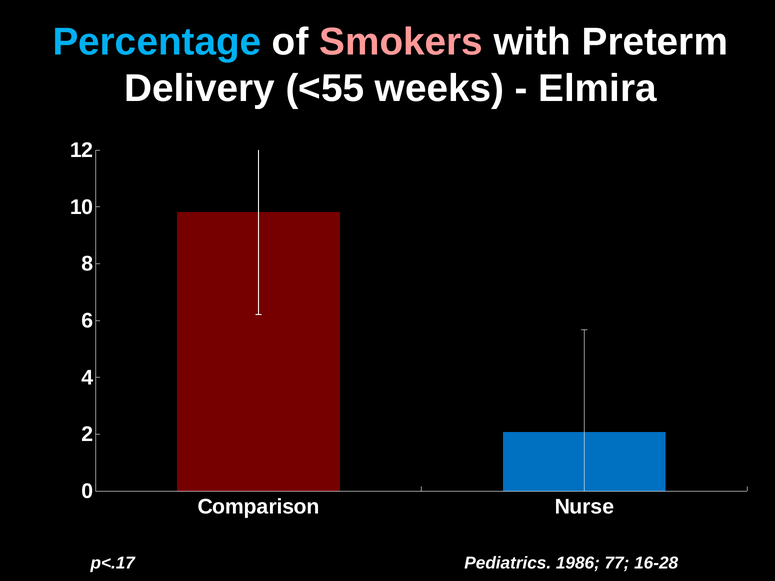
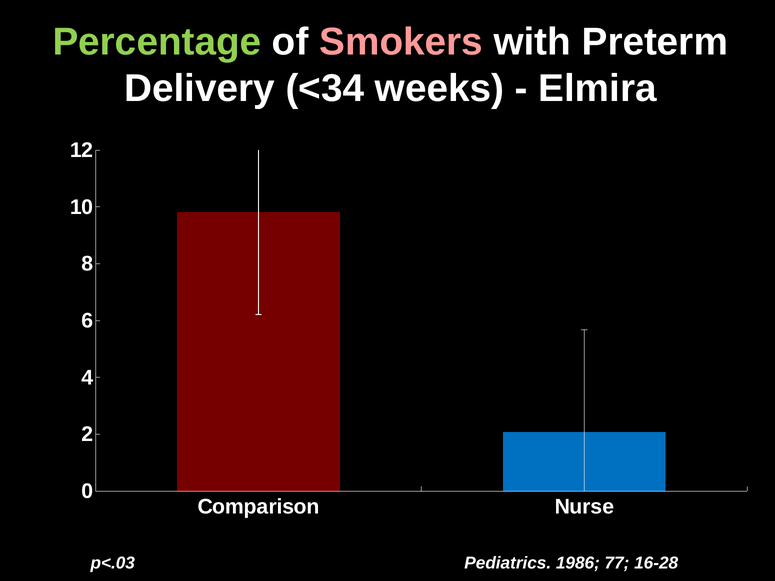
Percentage colour: light blue -> light green (157, 42)
<55: <55 -> <34 (325, 88)
p<.17: p<.17 -> p<.03 (113, 563)
